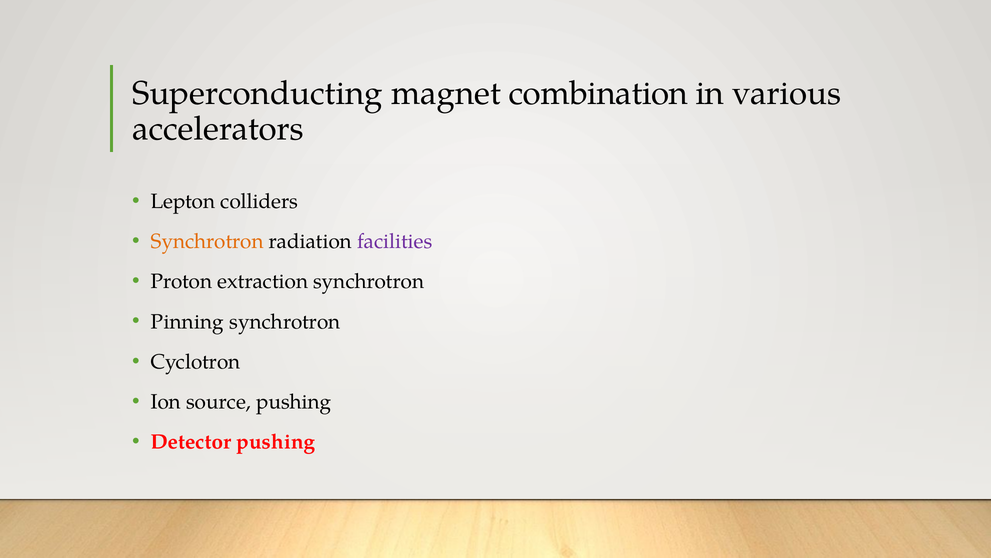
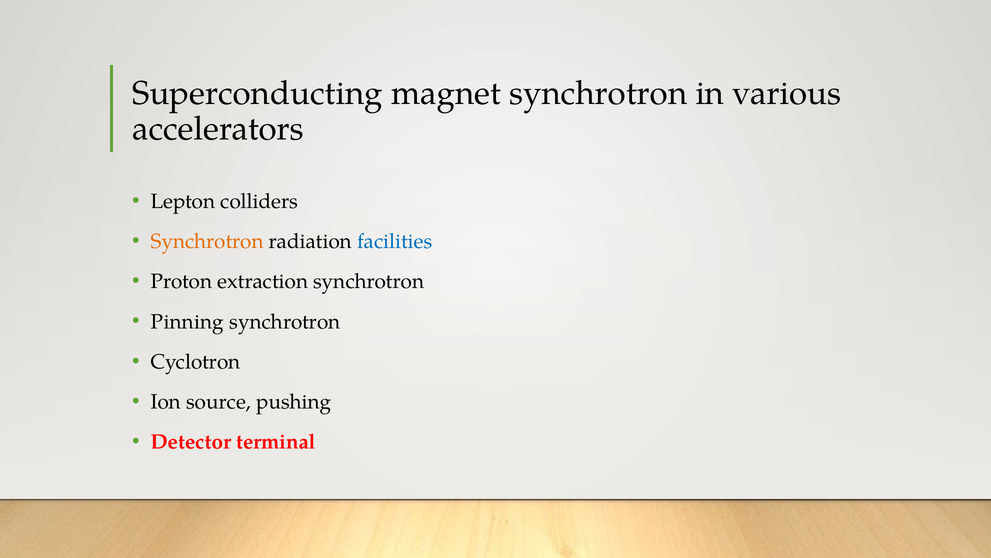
magnet combination: combination -> synchrotron (598, 93)
facilities colour: purple -> blue (395, 241)
Detector pushing: pushing -> terminal (276, 442)
